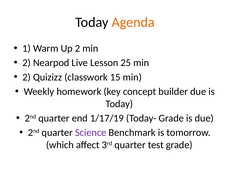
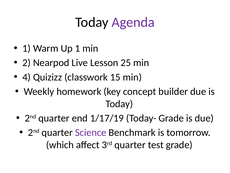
Agenda colour: orange -> purple (133, 22)
Up 2: 2 -> 1 (78, 48)
2: 2 -> 4 (27, 77)
